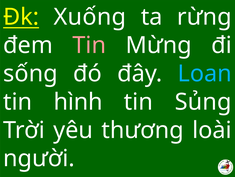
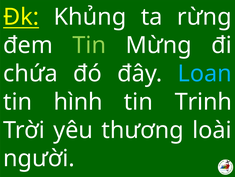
Xuống: Xuống -> Khủng (90, 17)
Tin colour: pink -> light green (89, 45)
sống: sống -> chứa (30, 73)
Sủng: Sủng -> Trinh (203, 102)
